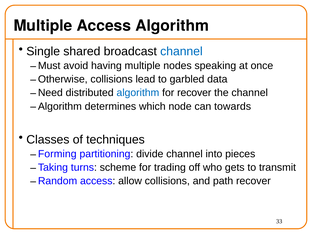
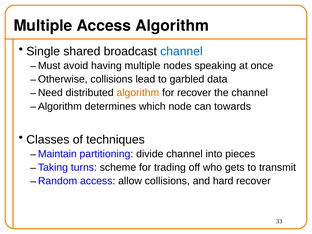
algorithm colour: blue -> orange (138, 93)
Forming: Forming -> Maintain (57, 154)
path: path -> hard (223, 181)
